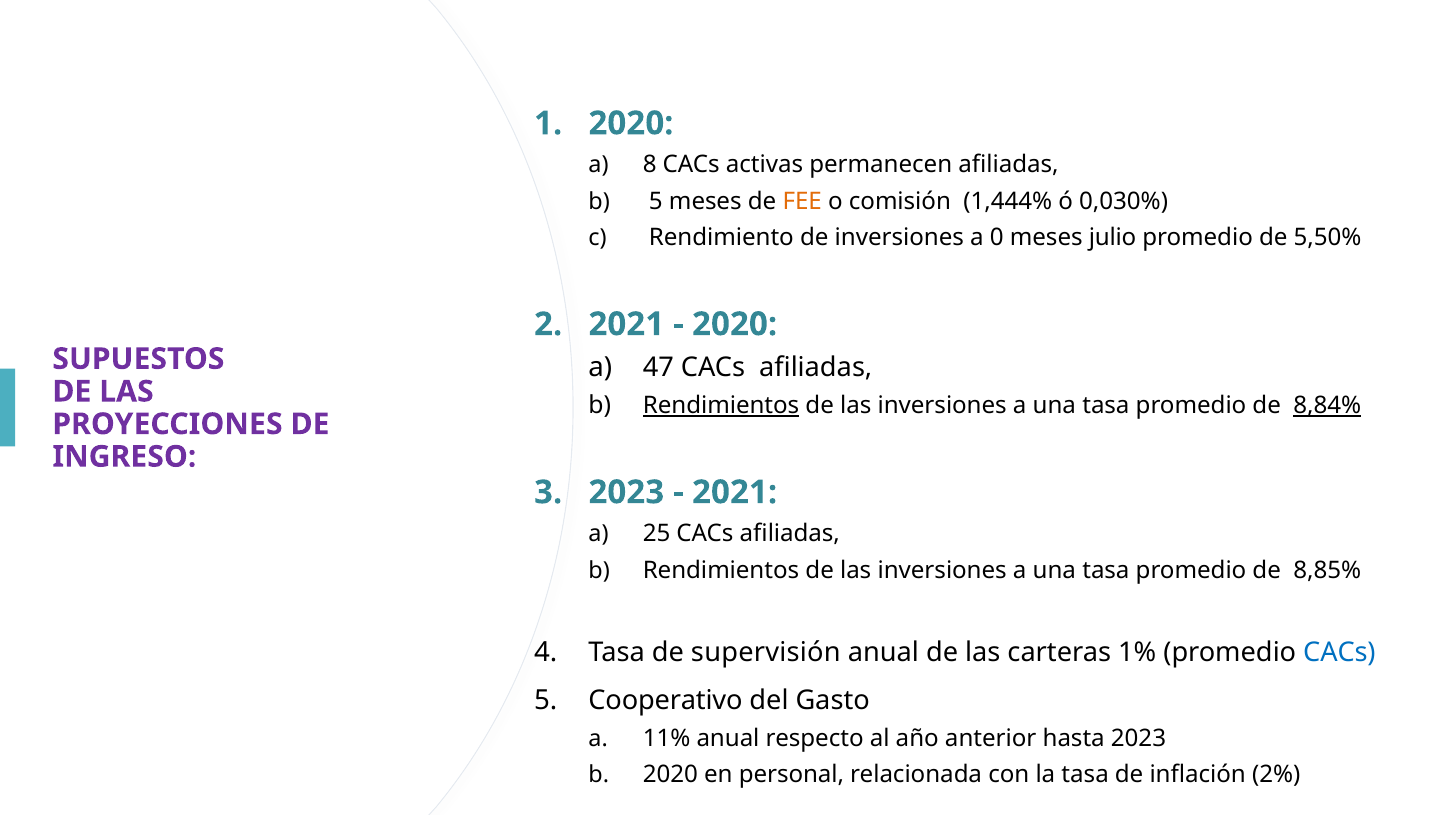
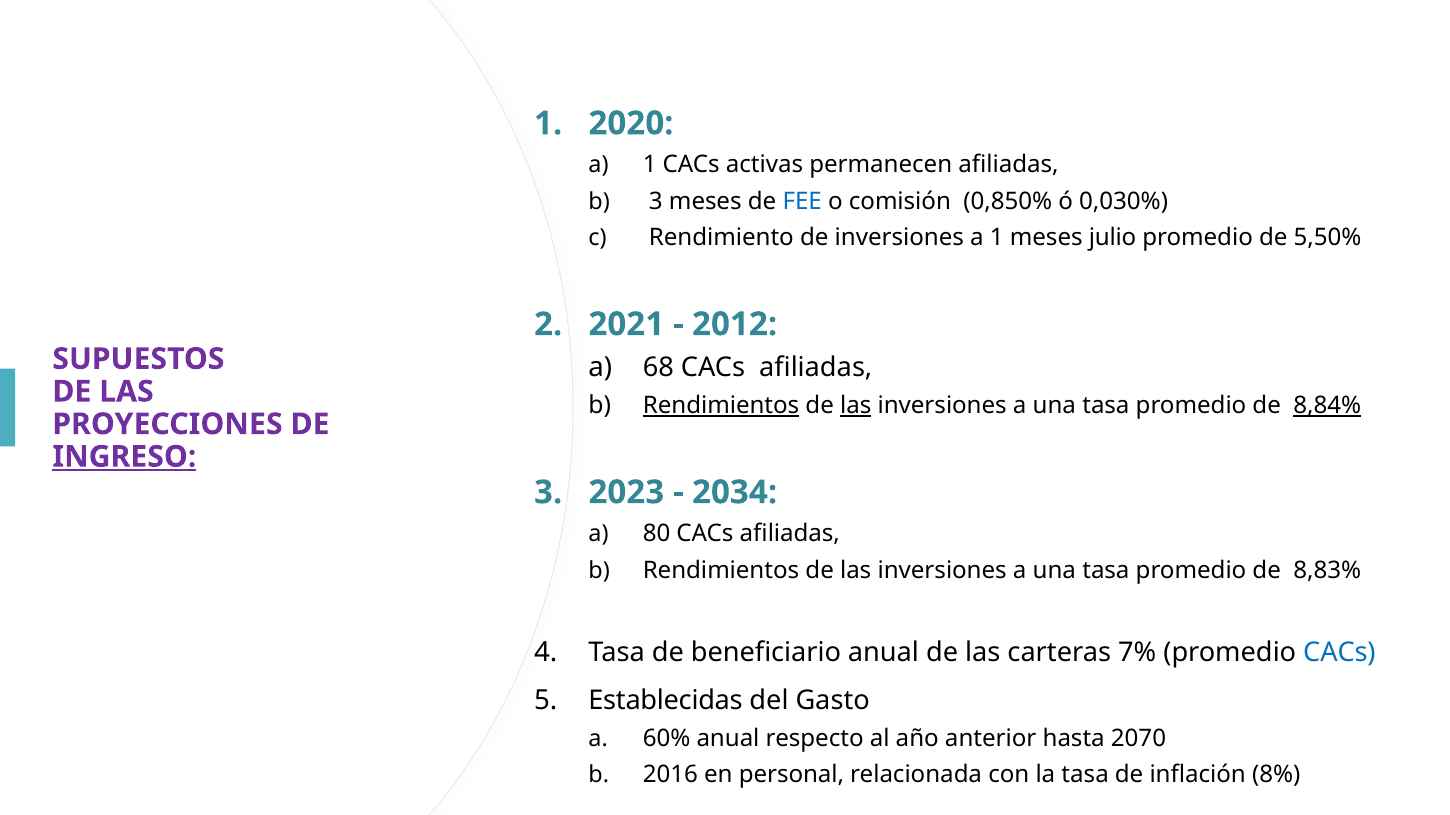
8: 8 -> 1 (650, 165)
5: 5 -> 3 (656, 201)
FEE colour: orange -> blue (802, 201)
1,444%: 1,444% -> 0,850% (1008, 201)
inversiones a 0: 0 -> 1 (997, 238)
2020: 2020 -> 2012 (735, 324)
47: 47 -> 68 (658, 368)
las underline: none -> present (856, 406)
INGRESO underline: none -> present (124, 457)
2021: 2021 -> 2034 (735, 493)
25: 25 -> 80 (657, 534)
8,85%: 8,85% -> 8,83% (1327, 570)
supervisión: supervisión -> beneficiario (766, 653)
1%: 1% -> 7% (1137, 653)
Cooperativo: Cooperativo -> Establecidas (666, 701)
11%: 11% -> 60% (667, 739)
hasta 2023: 2023 -> 2070 (1138, 739)
2020: 2020 -> 2016 (670, 776)
2%: 2% -> 8% (1276, 776)
